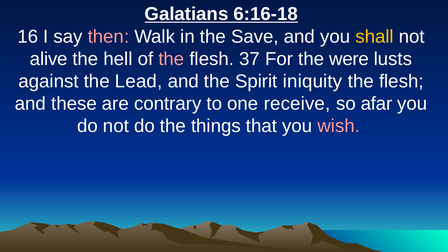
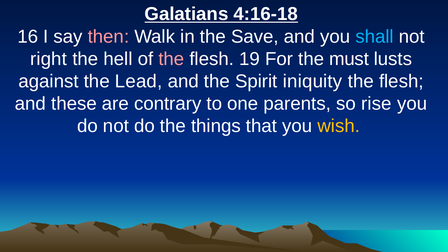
6:16-18: 6:16-18 -> 4:16-18 (266, 14)
shall colour: yellow -> light blue (375, 37)
alive: alive -> right (49, 59)
37: 37 -> 19 (250, 59)
were: were -> must (349, 59)
receive: receive -> parents (297, 104)
afar: afar -> rise (376, 104)
wish colour: pink -> yellow (339, 126)
